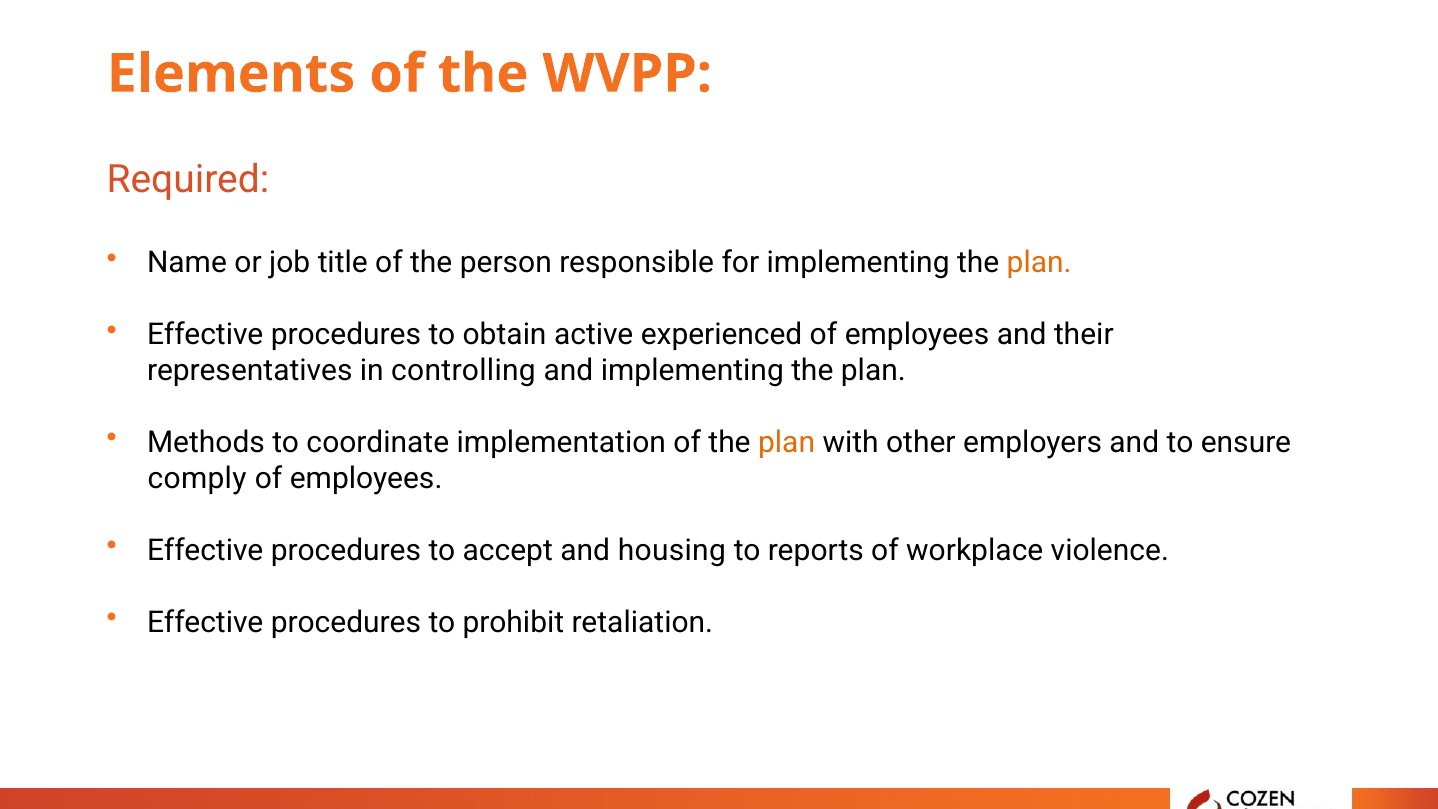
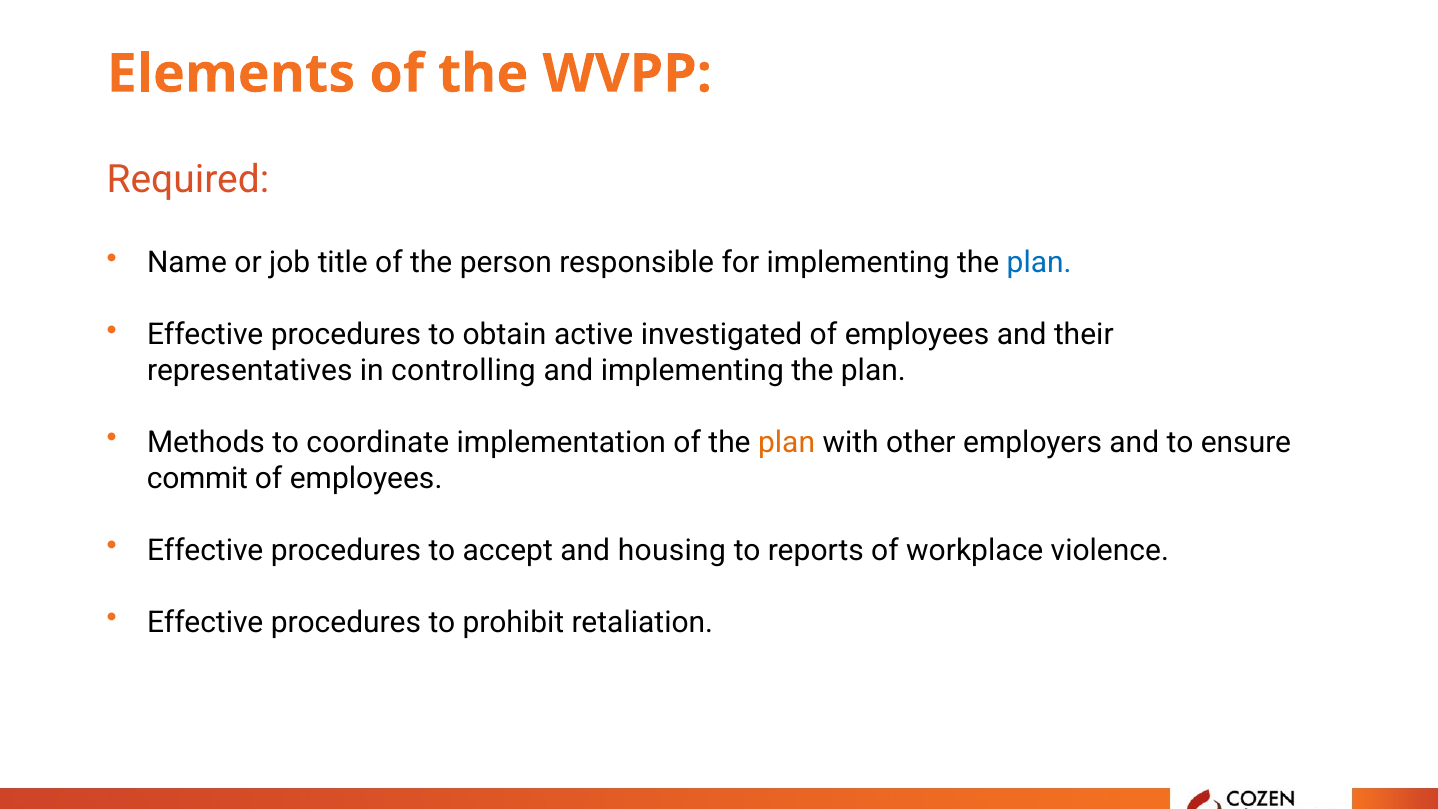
plan colour: orange -> blue (1039, 263)
experienced: experienced -> investigated (722, 335)
comply: comply -> commit (197, 479)
